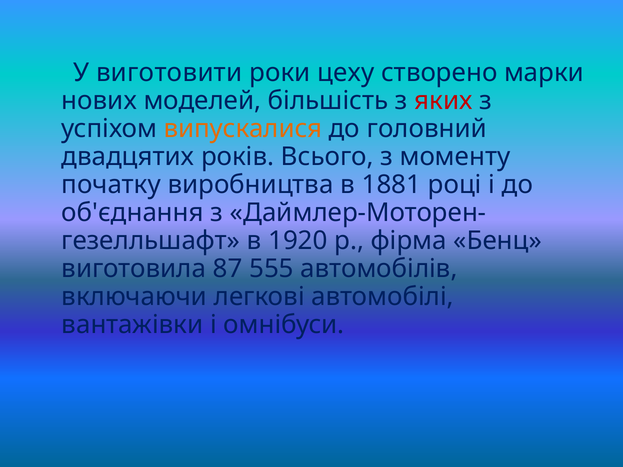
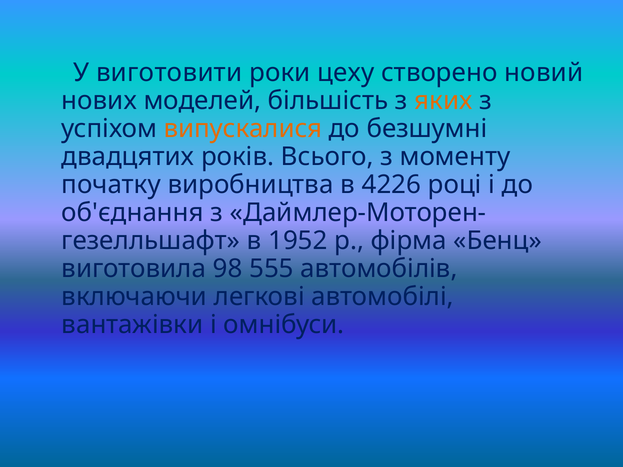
марки: марки -> новий (544, 73)
яких colour: red -> orange (443, 101)
головний: головний -> безшумні (427, 129)
1881: 1881 -> 4226 (391, 185)
1920: 1920 -> 1952 (298, 241)
87: 87 -> 98 (228, 269)
